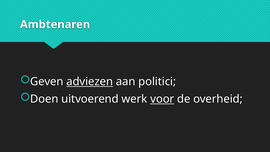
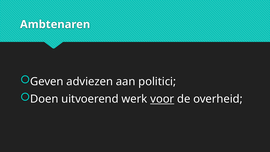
adviezen underline: present -> none (90, 82)
